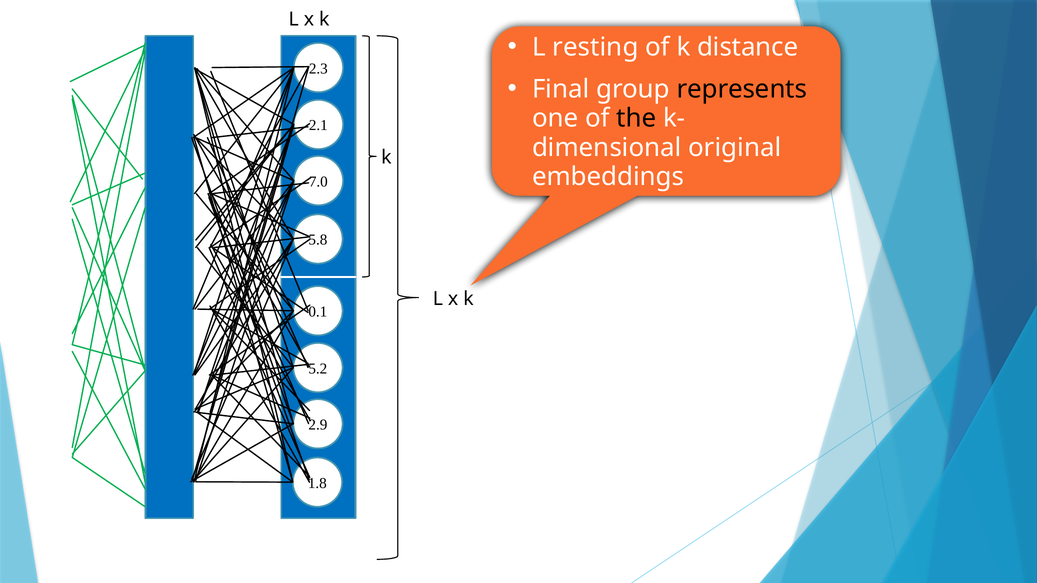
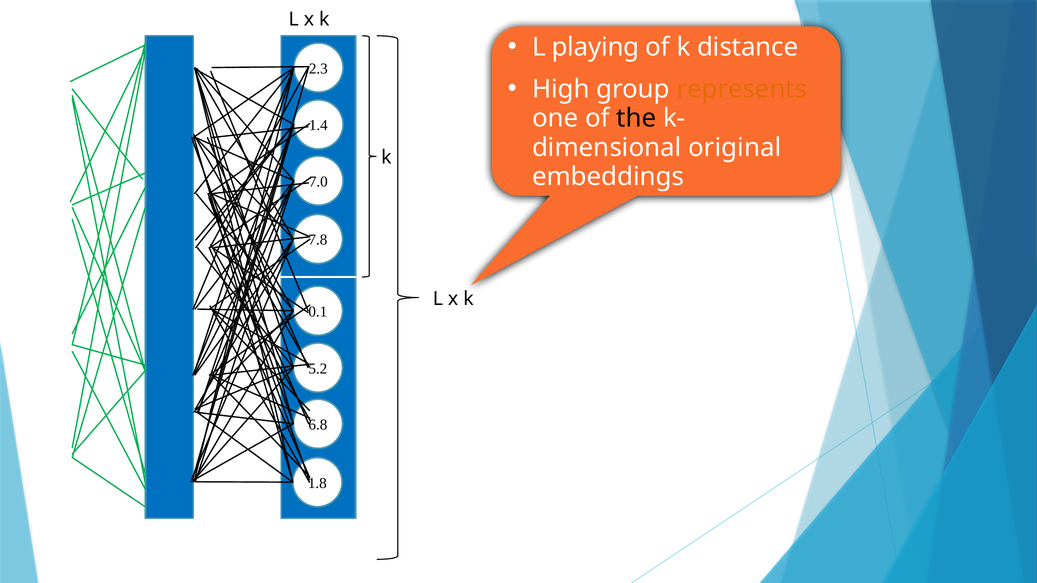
resting: resting -> playing (596, 47)
Final: Final -> High (561, 89)
represents colour: black -> orange (742, 89)
2.1: 2.1 -> 1.4 (318, 126)
5.8: 5.8 -> 7.8 (318, 240)
2.9: 2.9 -> 6.8 (318, 425)
